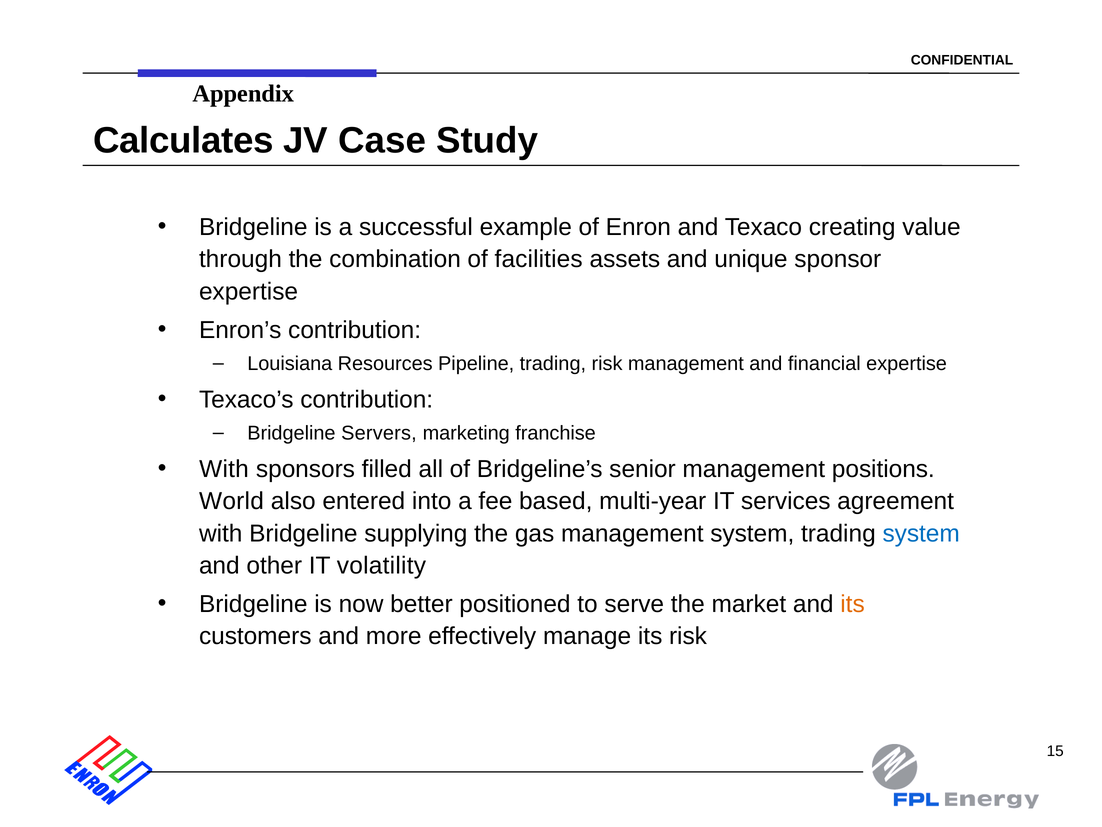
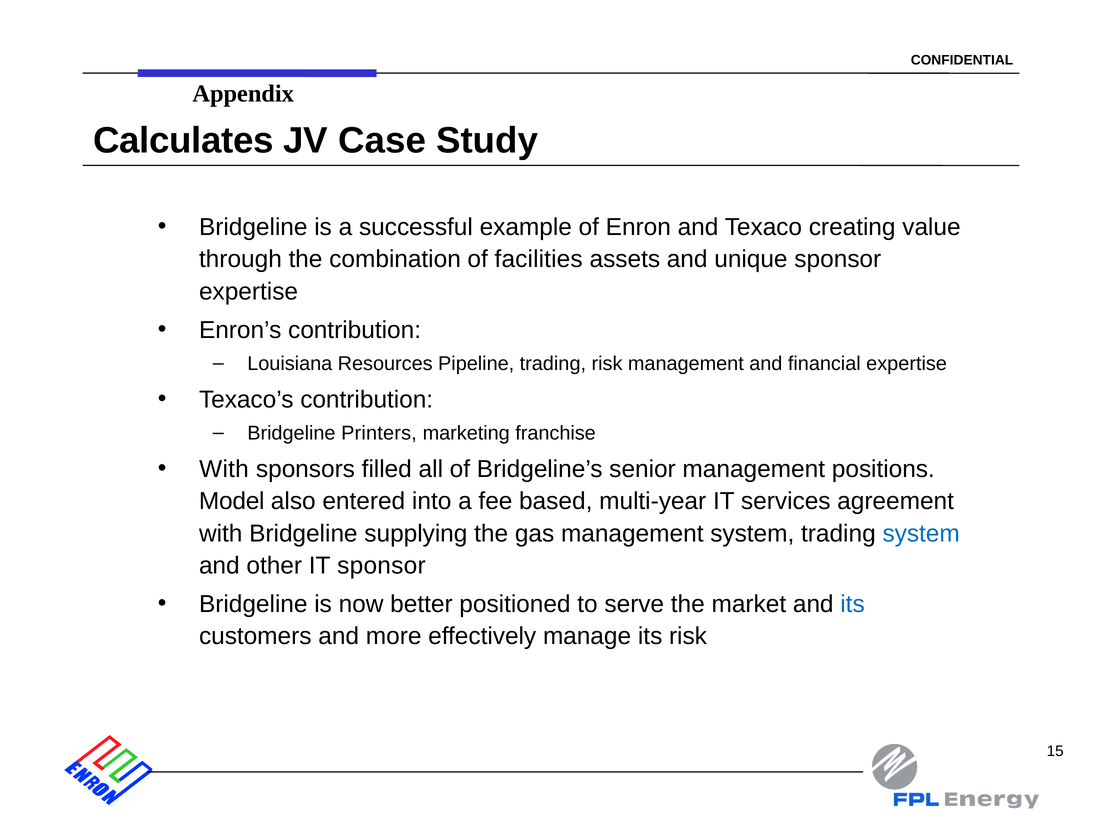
Servers: Servers -> Printers (379, 433)
World: World -> Model (232, 501)
IT volatility: volatility -> sponsor (381, 565)
its colour: orange -> blue (853, 604)
